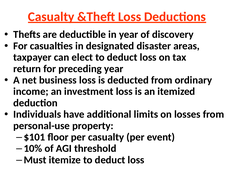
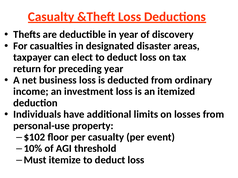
$101: $101 -> $102 (34, 137)
